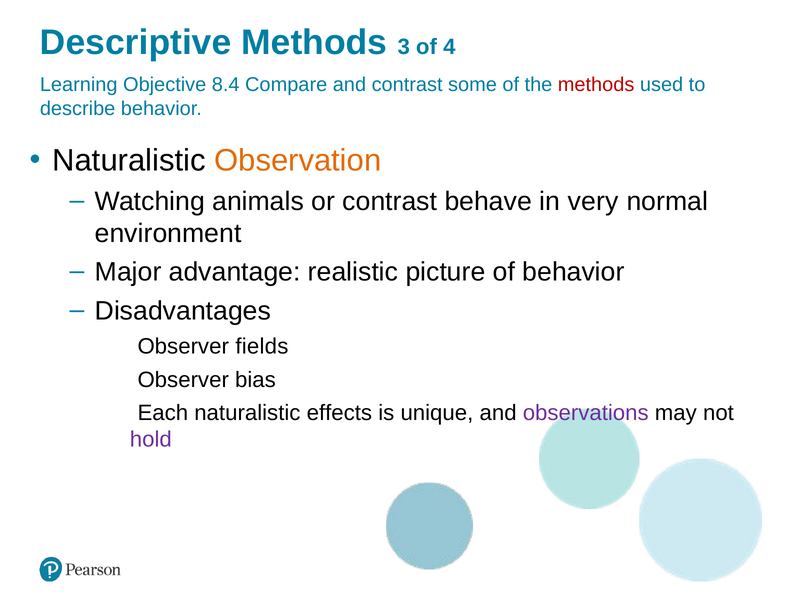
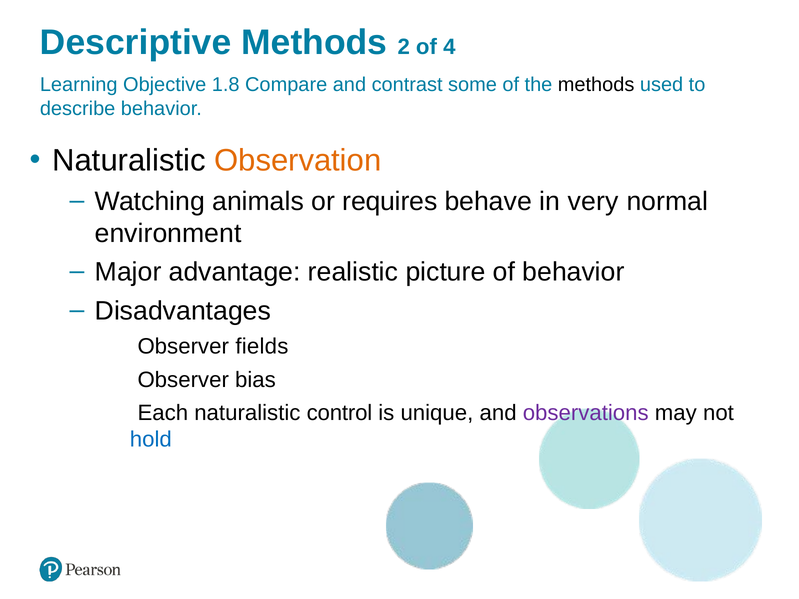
3: 3 -> 2 (404, 47)
8.4: 8.4 -> 1.8 (226, 85)
methods colour: red -> black (596, 85)
or contrast: contrast -> requires (390, 202)
effects: effects -> control (339, 413)
hold colour: purple -> blue (151, 440)
